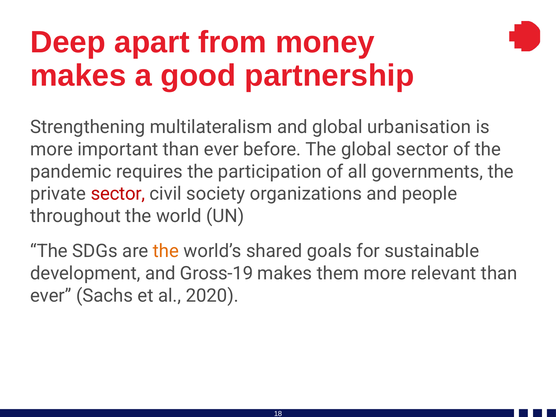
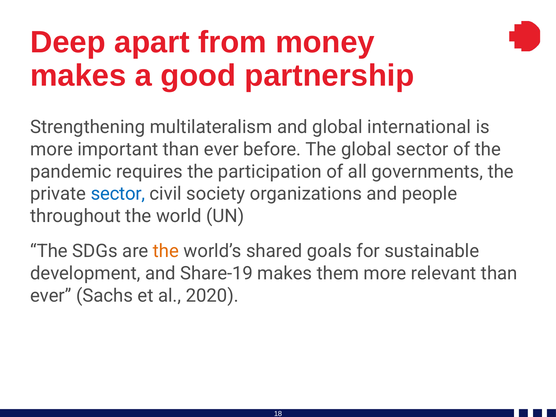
urbanisation: urbanisation -> international (419, 127)
sector colour: red -> blue (118, 194)
Gross-19: Gross-19 -> Share-19 (217, 273)
